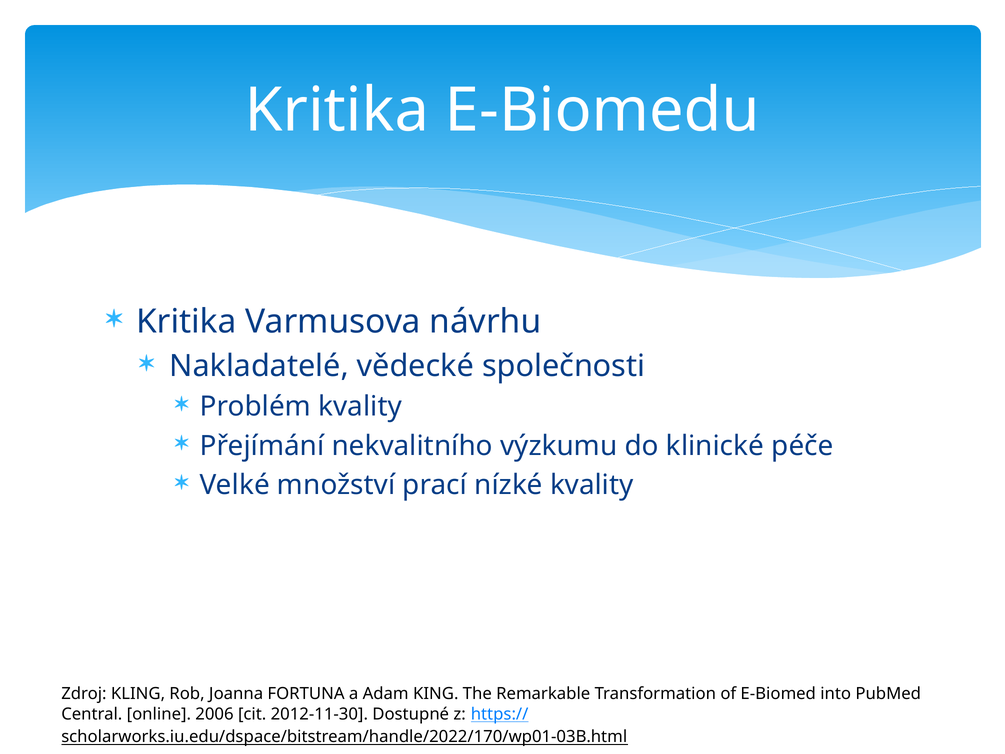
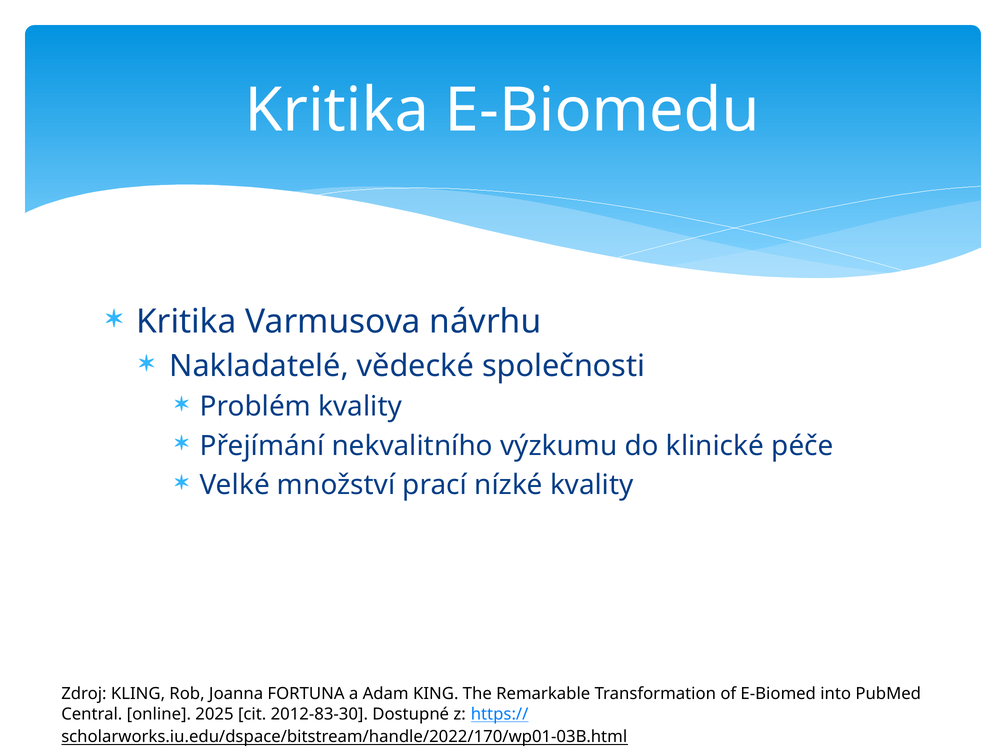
2006: 2006 -> 2025 (214, 714)
2012-11-30: 2012-11-30 -> 2012-83-30 (319, 714)
